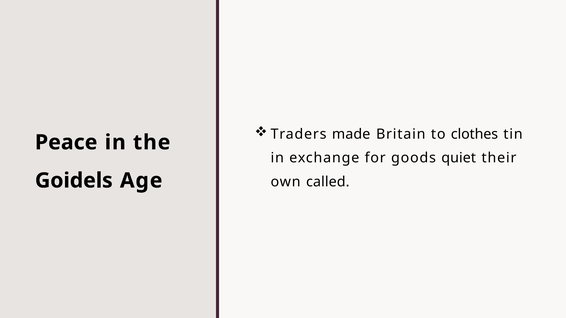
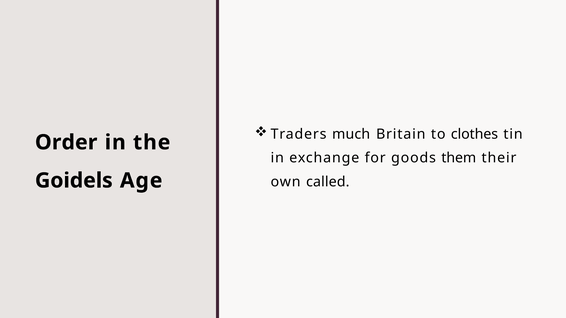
made: made -> much (351, 134)
Peace: Peace -> Order (66, 143)
quiet: quiet -> them (459, 158)
